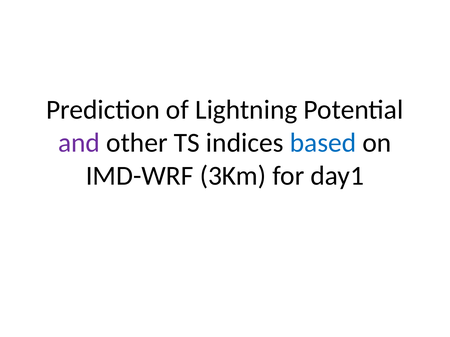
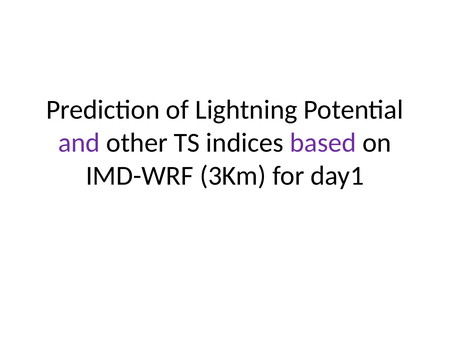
based colour: blue -> purple (323, 143)
